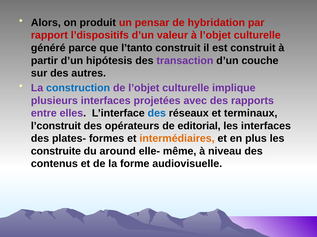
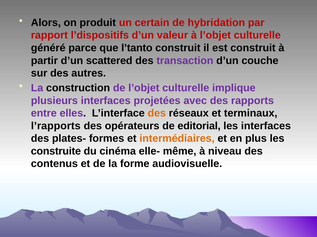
pensar: pensar -> certain (152, 23)
hipótesis: hipótesis -> scattered (109, 61)
construction colour: blue -> black (78, 88)
des colour: blue -> orange (157, 114)
l’construit: l’construit -> l’rapports (56, 126)
around: around -> cinéma (118, 152)
